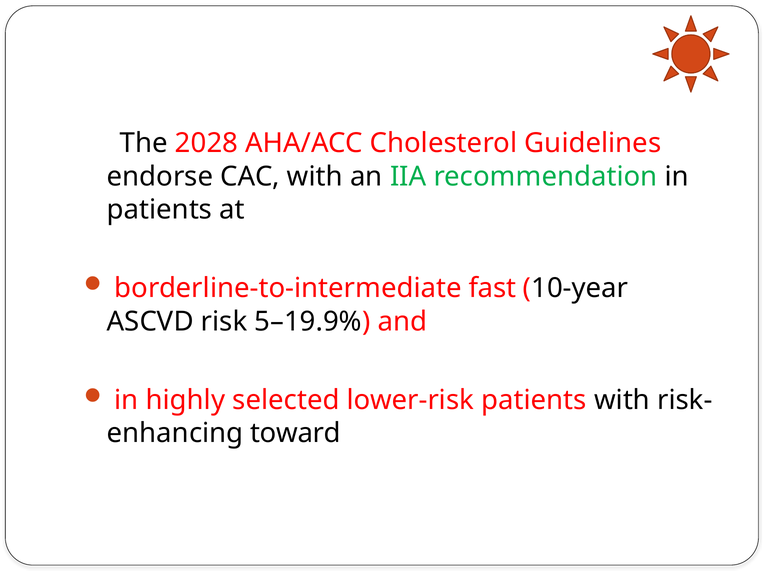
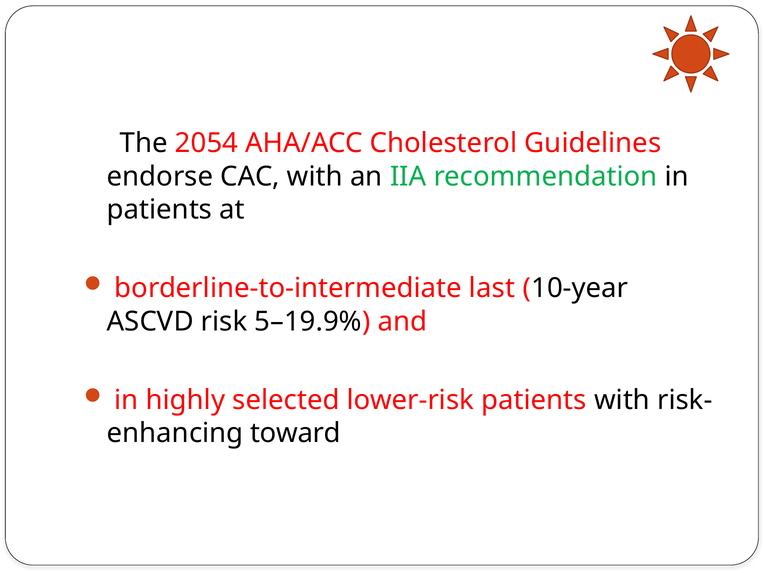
2028: 2028 -> 2054 (207, 143)
fast: fast -> last (492, 288)
